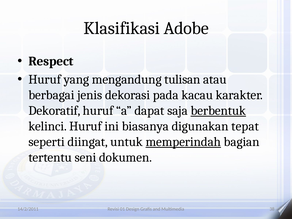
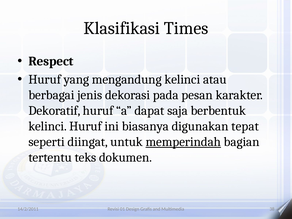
Adobe: Adobe -> Times (186, 28)
mengandung tulisan: tulisan -> kelinci (182, 79)
kacau: kacau -> pesan (197, 95)
berbentuk underline: present -> none (218, 111)
seni: seni -> teks (85, 157)
